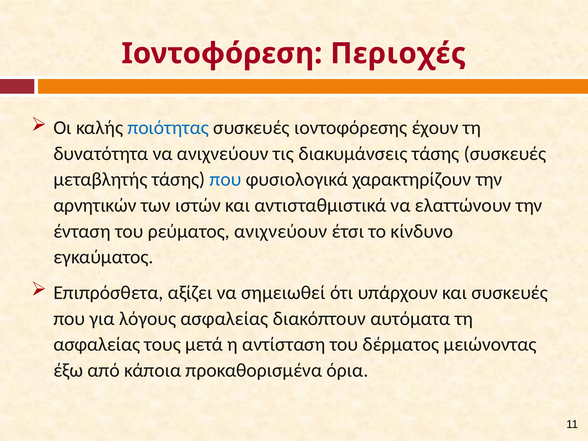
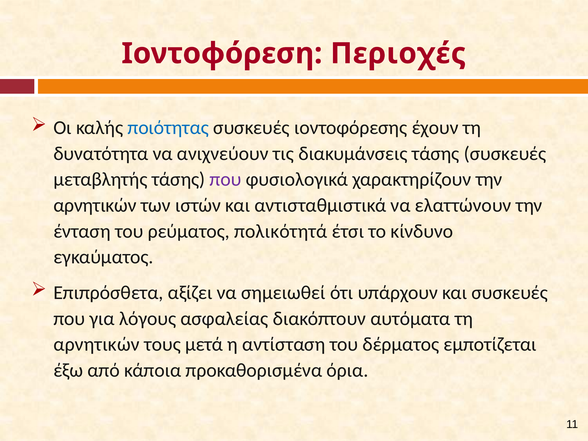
που colour: blue -> purple (226, 179)
ρεύματος ανιχνεύουν: ανιχνεύουν -> πολικότητά (281, 231)
ασφαλείας: ασφαλείας -> αρνητικών (97, 344)
μειώνοντας: μειώνοντας -> εμποτίζεται (490, 344)
